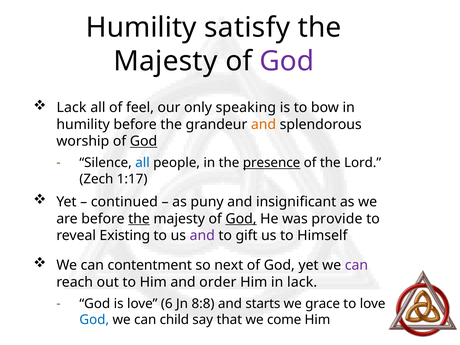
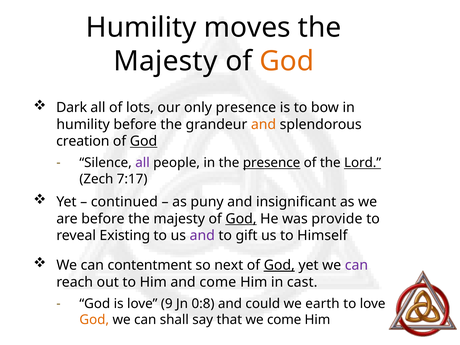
satisfy: satisfy -> moves (247, 28)
God colour: purple -> orange (287, 61)
Lack: Lack -> Dark (72, 108)
feel: feel -> lots (140, 108)
only speaking: speaking -> presence (246, 108)
worship: worship -> creation (83, 141)
all colour: blue -> purple (143, 163)
Lord underline: none -> present (363, 163)
1:17: 1:17 -> 7:17 (132, 179)
the underline: present -> none (139, 219)
God underline: none -> present (279, 265)
and order: order -> come (218, 282)
in lack: lack -> cast (302, 282)
6: 6 -> 9 (167, 304)
8:8: 8:8 -> 0:8 (203, 304)
starts: starts -> could (263, 304)
grace: grace -> earth (322, 304)
God colour: blue -> orange (94, 320)
child: child -> shall (174, 320)
